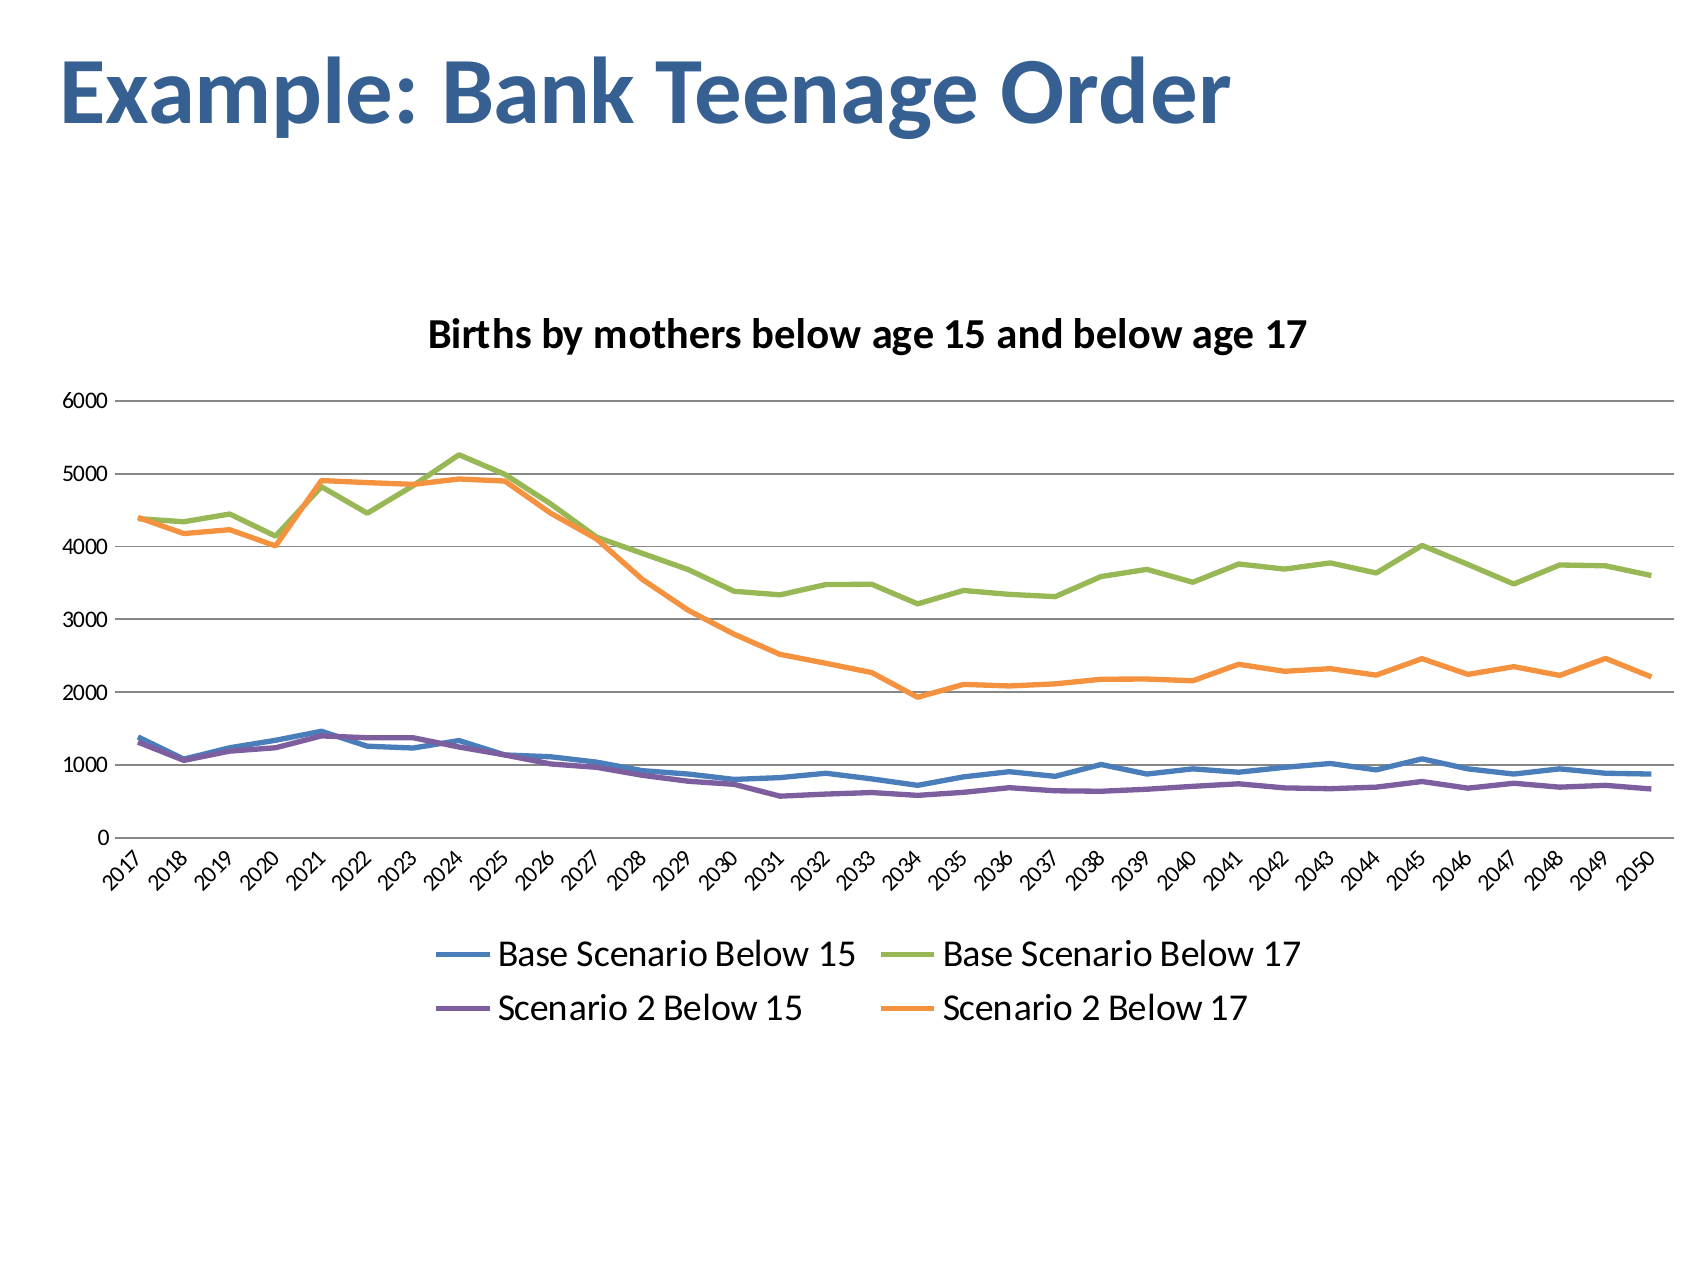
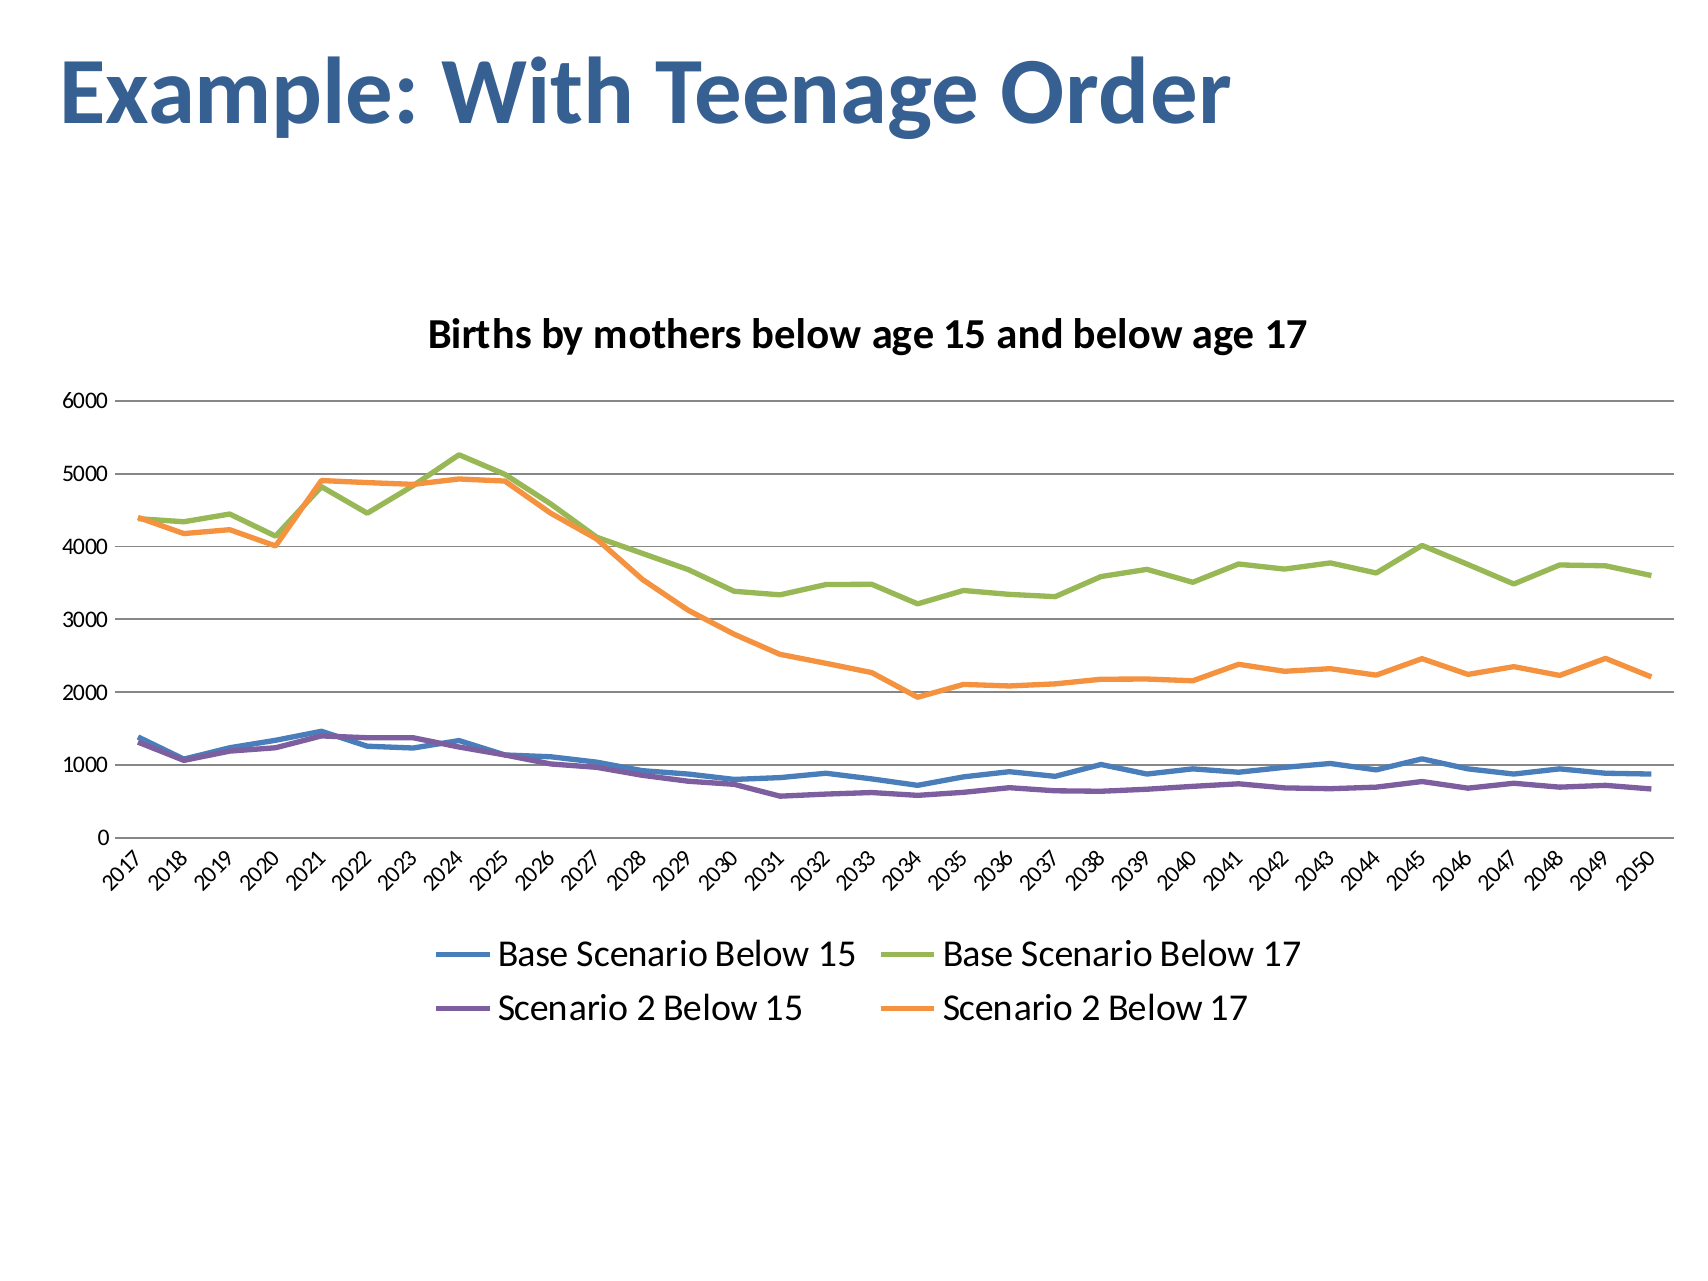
Bank: Bank -> With (538, 92)
